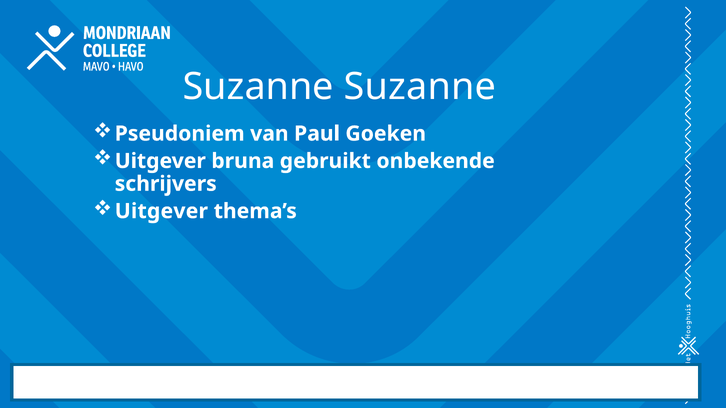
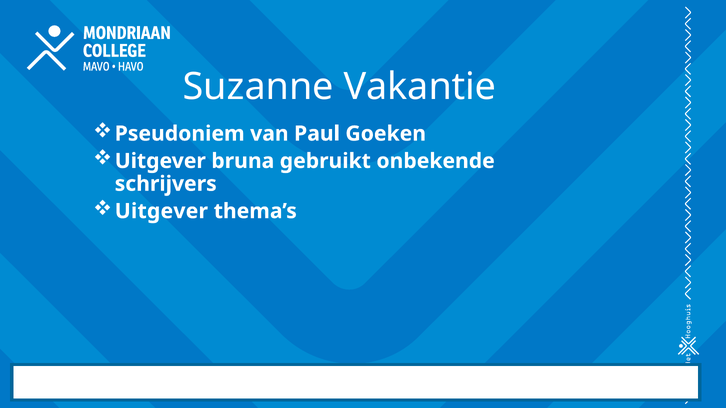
Suzanne Suzanne: Suzanne -> Vakantie (420, 87)
